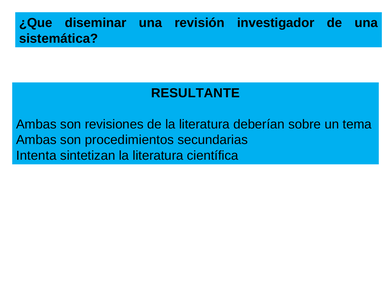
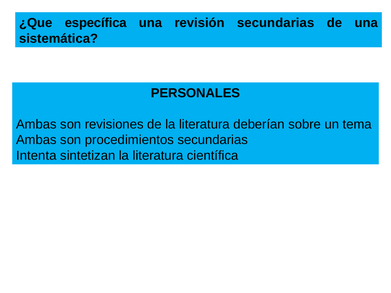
diseminar: diseminar -> específica (96, 23)
revisión investigador: investigador -> secundarias (276, 23)
RESULTANTE: RESULTANTE -> PERSONALES (196, 93)
